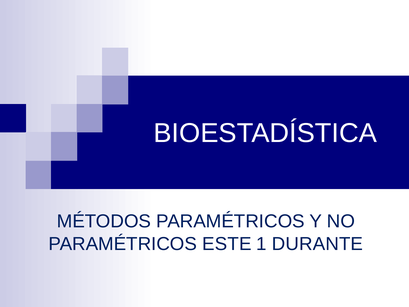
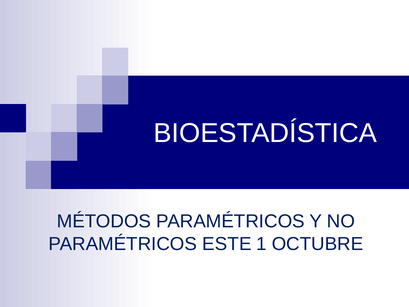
DURANTE: DURANTE -> OCTUBRE (317, 244)
